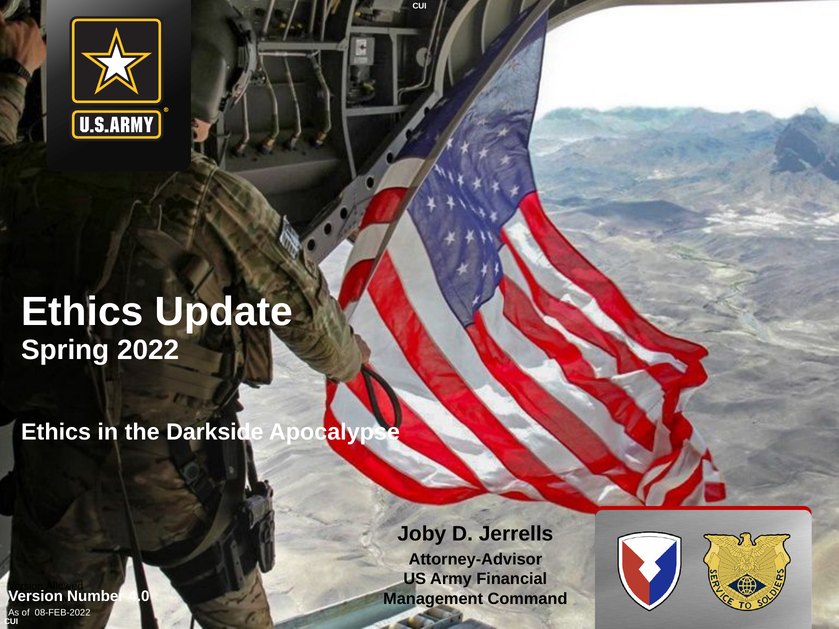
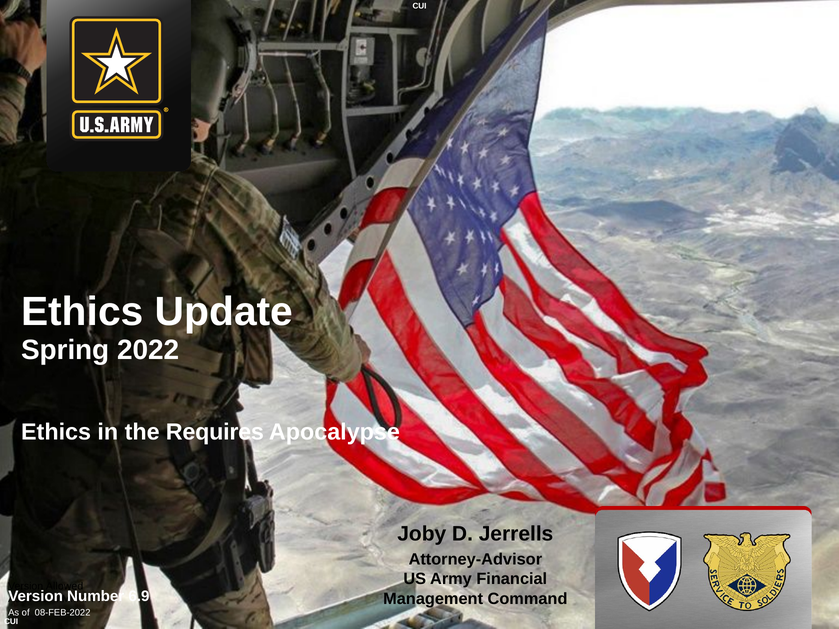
Darkside: Darkside -> Requires (215, 432)
4.0: 4.0 -> 6.9 (139, 596)
